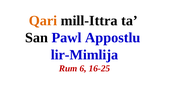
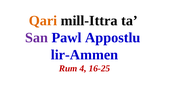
San colour: black -> purple (36, 38)
lir-Mimlija: lir-Mimlija -> lir-Ammen (84, 55)
6: 6 -> 4 (83, 68)
